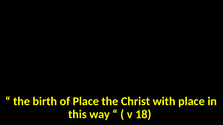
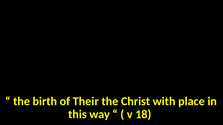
of Place: Place -> Their (86, 102)
